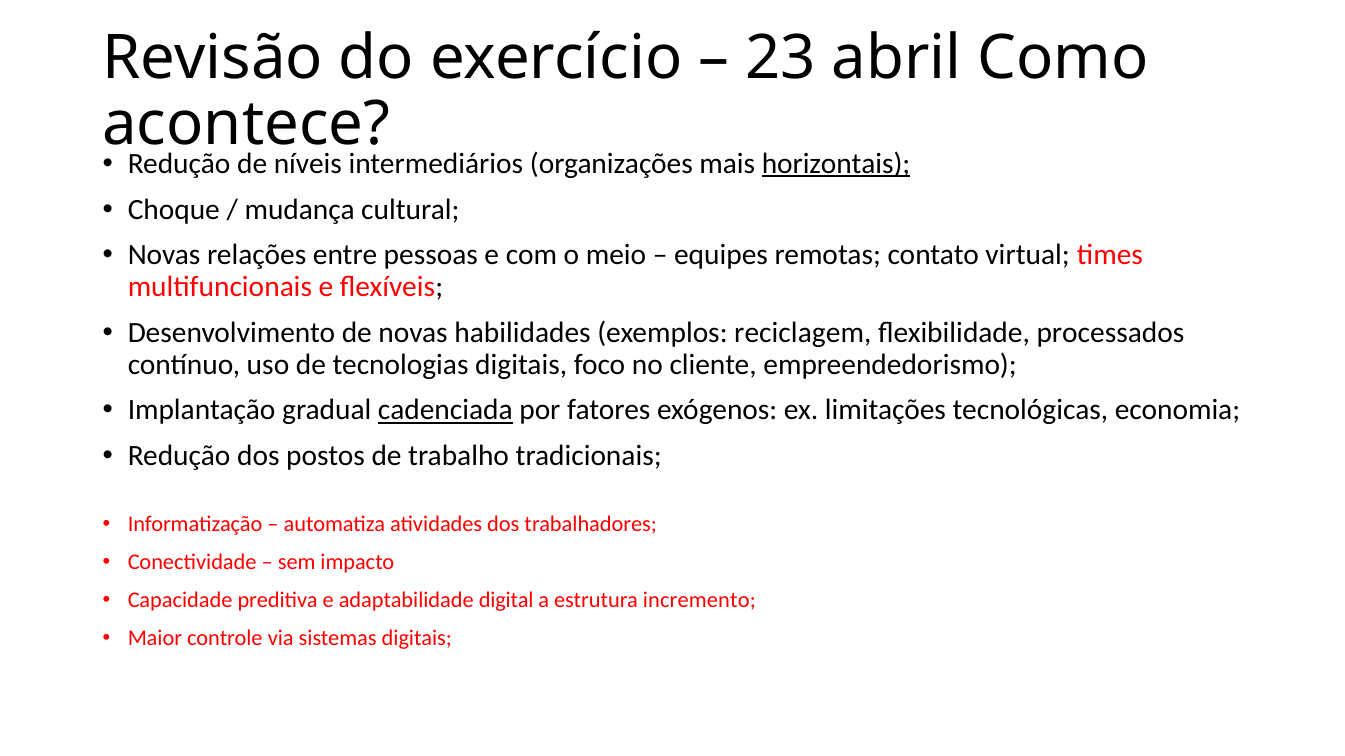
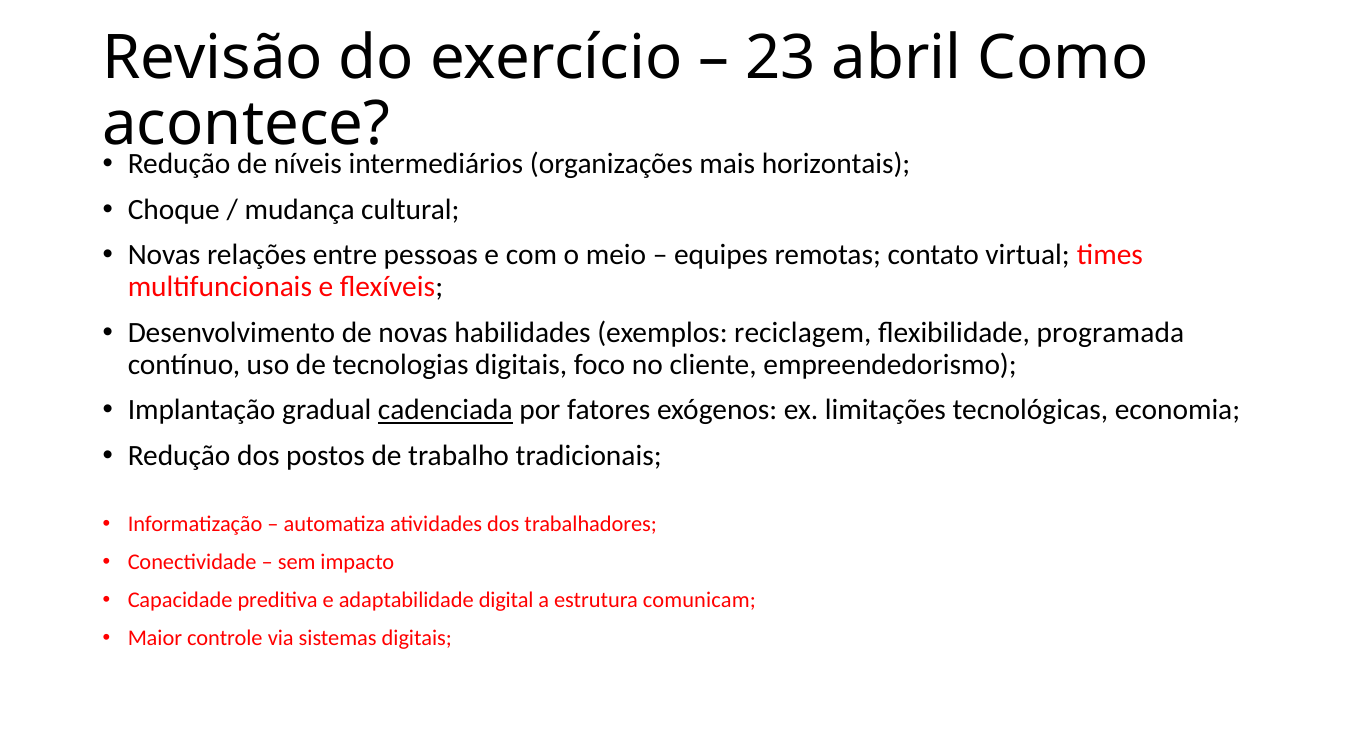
horizontais underline: present -> none (836, 164)
processados: processados -> programada (1110, 333)
incremento: incremento -> comunicam (699, 601)
